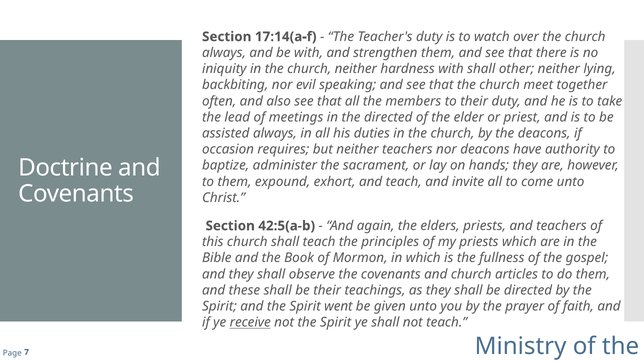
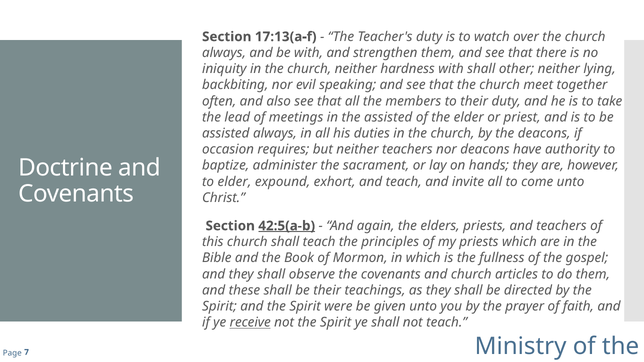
17:14(a-f: 17:14(a-f -> 17:13(a-f (286, 37)
the directed: directed -> assisted (388, 117)
to them: them -> elder (234, 182)
42:5(a-b underline: none -> present (287, 226)
went: went -> were (338, 307)
